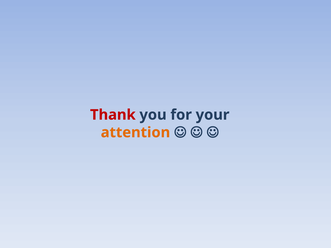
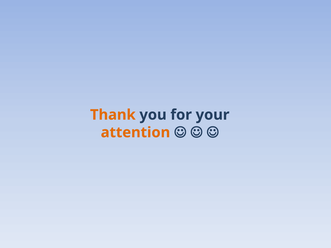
Thank colour: red -> orange (113, 115)
